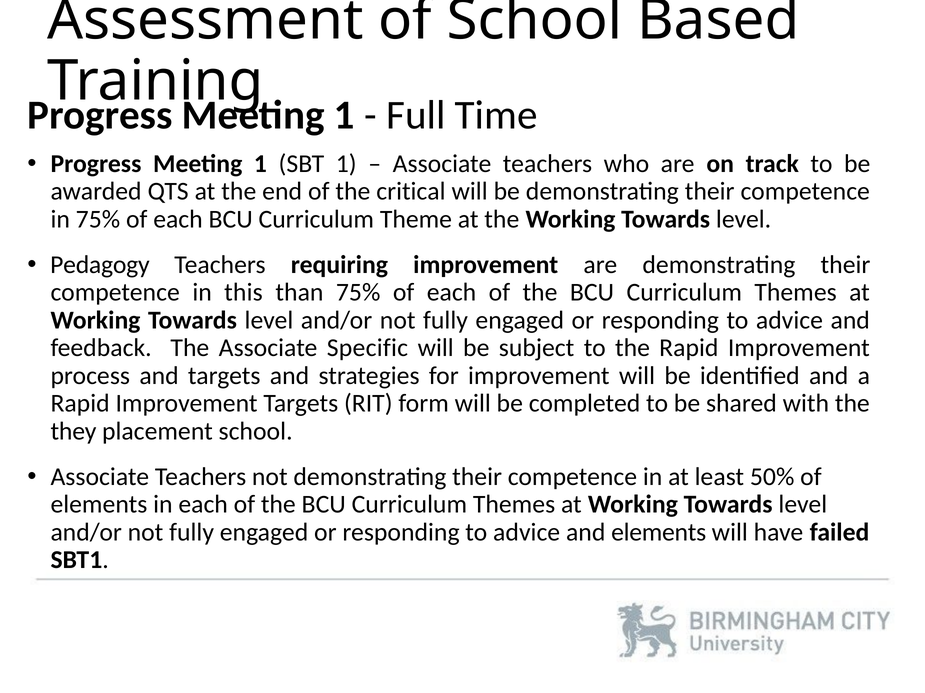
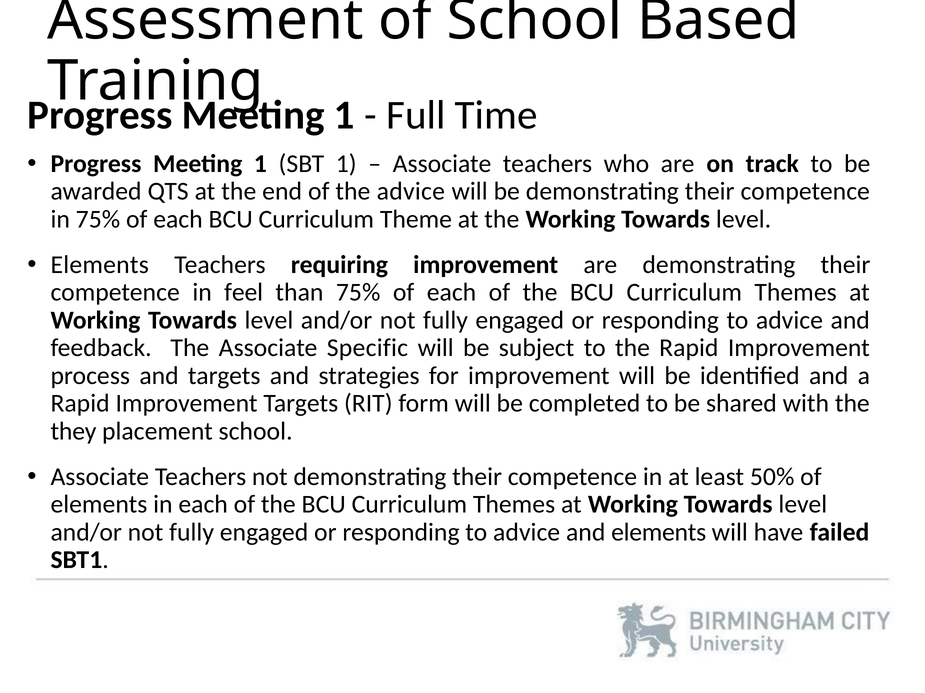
the critical: critical -> advice (411, 192)
Pedagogy: Pedagogy -> Elements (100, 265)
this: this -> feel (244, 293)
